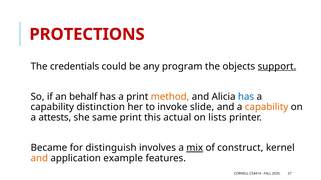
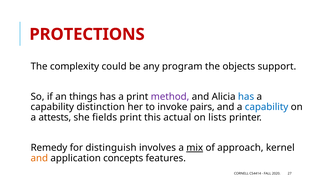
credentials: credentials -> complexity (75, 67)
support underline: present -> none (277, 67)
behalf: behalf -> things (83, 97)
method colour: orange -> purple (170, 97)
slide: slide -> pairs (202, 107)
capability colour: orange -> blue (267, 107)
same: same -> fields (105, 118)
Became: Became -> Remedy (49, 148)
construct: construct -> approach (240, 148)
example: example -> concepts (123, 159)
